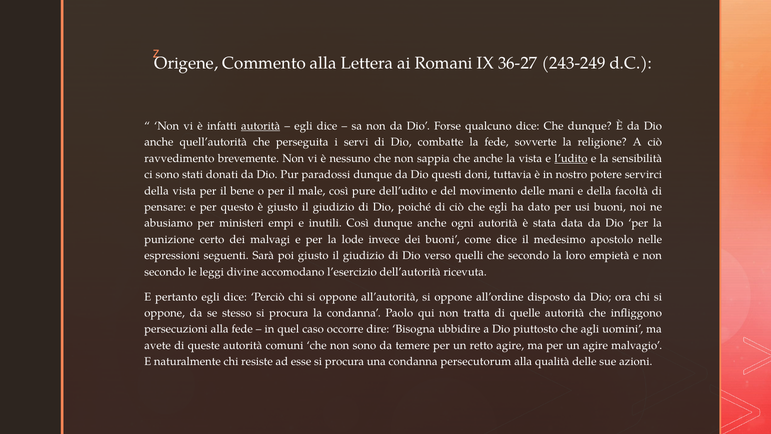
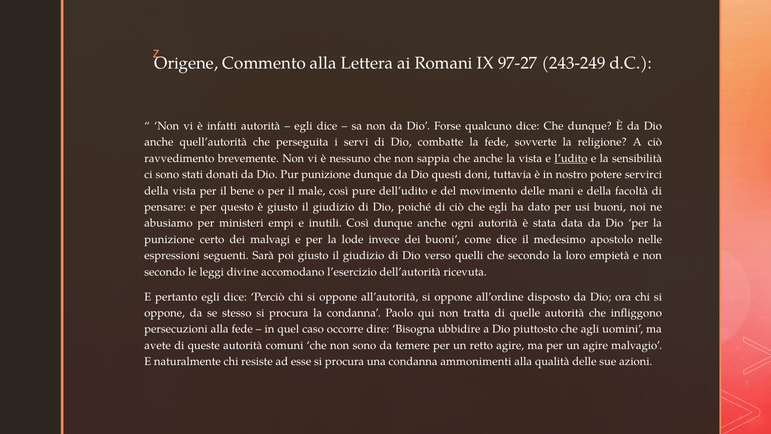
36-27: 36-27 -> 97-27 (518, 63)
autorità underline: present -> none (261, 126)
Pur paradossi: paradossi -> punizione (326, 174)
persecutorum: persecutorum -> ammonimenti (476, 361)
